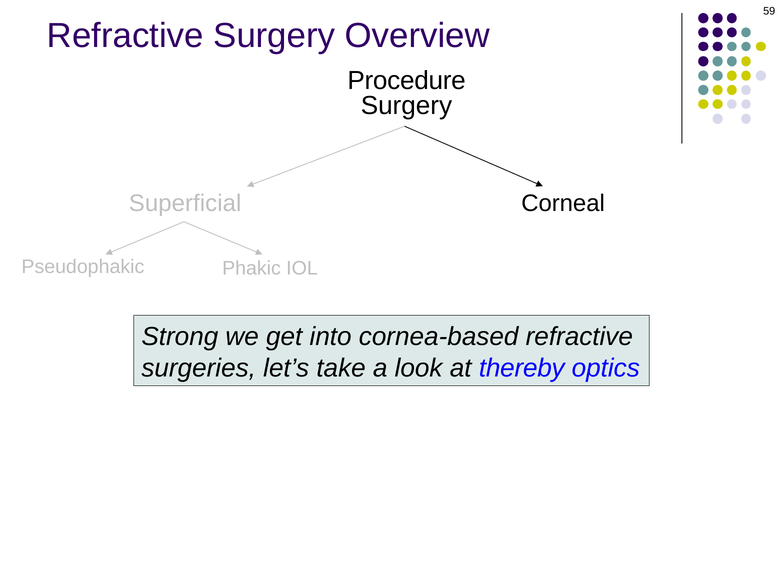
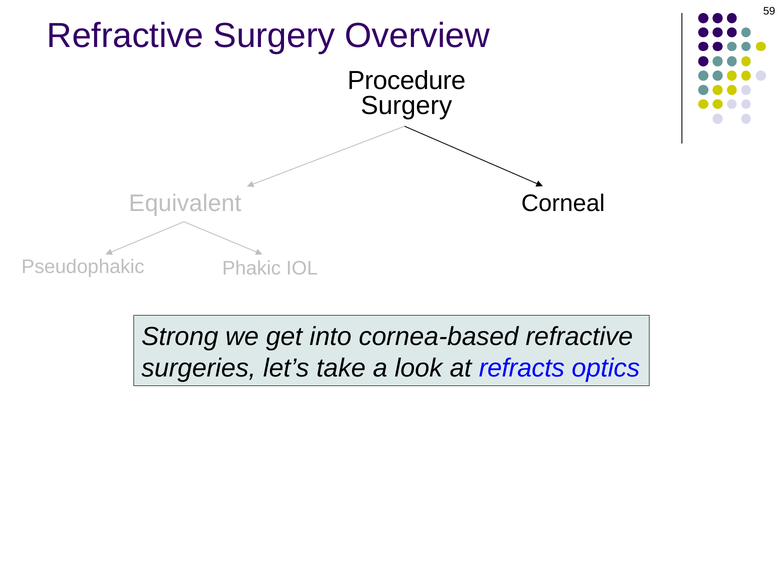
Superficial: Superficial -> Equivalent (185, 204)
thereby: thereby -> refracts (522, 368)
